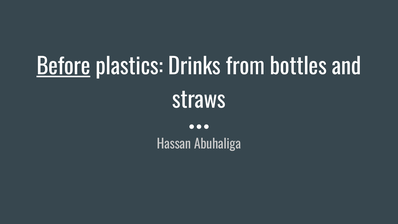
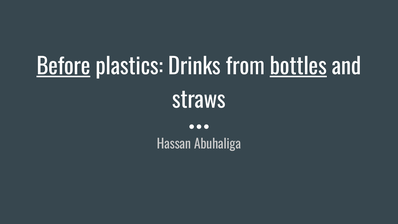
bottles underline: none -> present (298, 67)
